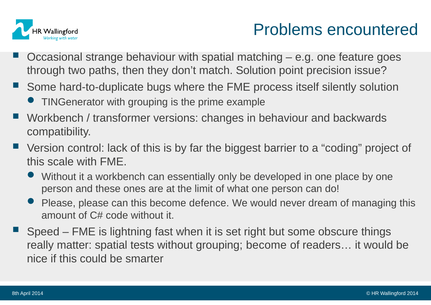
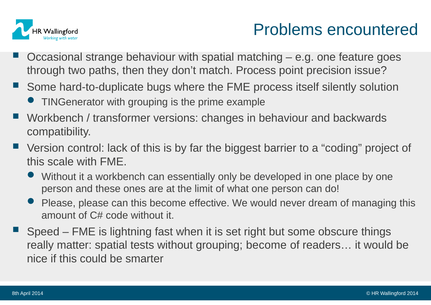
match Solution: Solution -> Process (256, 71)
defence: defence -> effective (209, 203)
